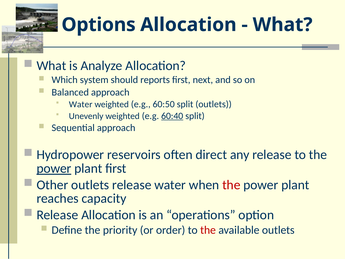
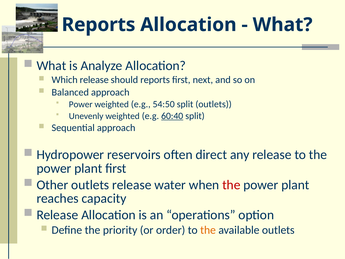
Options: Options -> Reports (99, 25)
Which system: system -> release (94, 80)
Water: Water -> Power (81, 104)
60:50: 60:50 -> 54:50 (164, 104)
power underline: present -> none (54, 168)
the colour: red -> orange (208, 230)
